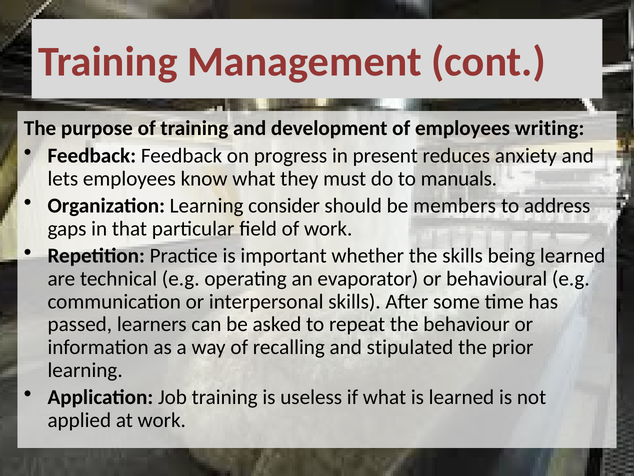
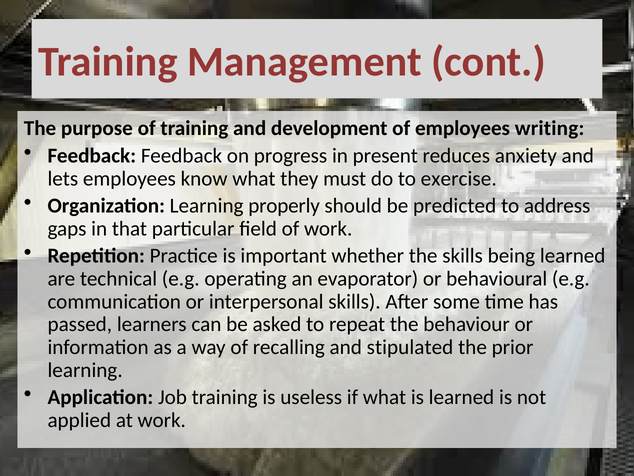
manuals: manuals -> exercise (459, 178)
consider: consider -> properly (284, 206)
members: members -> predicted (455, 206)
